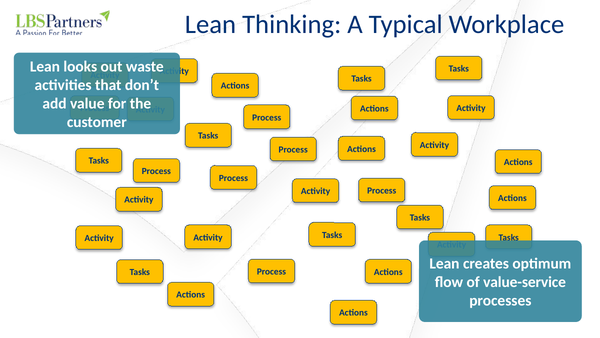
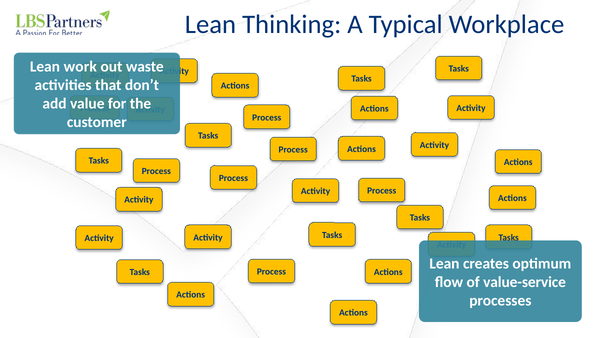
looks: looks -> work (80, 67)
